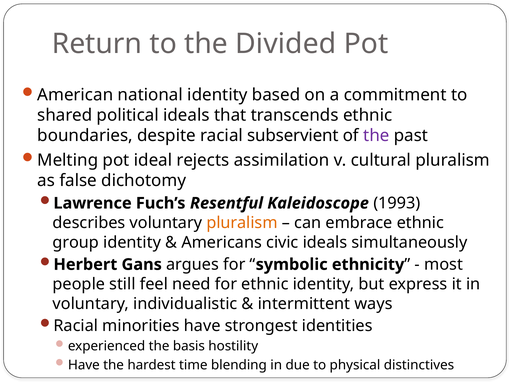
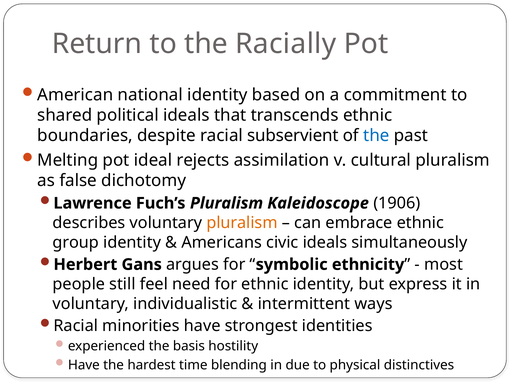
Divided: Divided -> Racially (286, 44)
the colour: purple -> blue (376, 135)
Fuch’s Resentful: Resentful -> Pluralism (227, 203)
1993: 1993 -> 1906 (397, 203)
